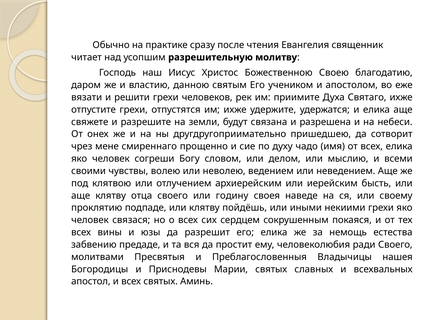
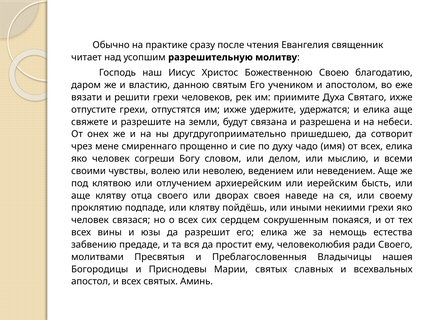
годину: годину -> дворах (232, 196)
